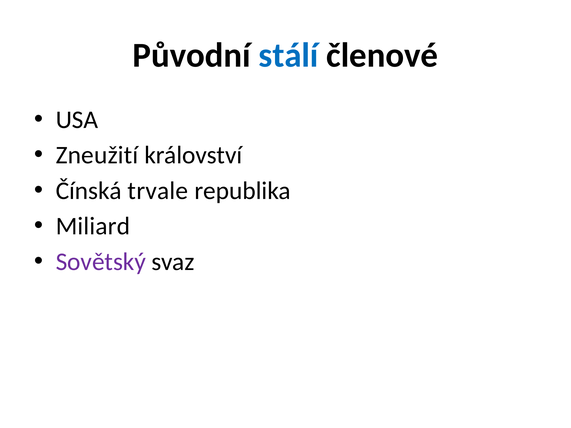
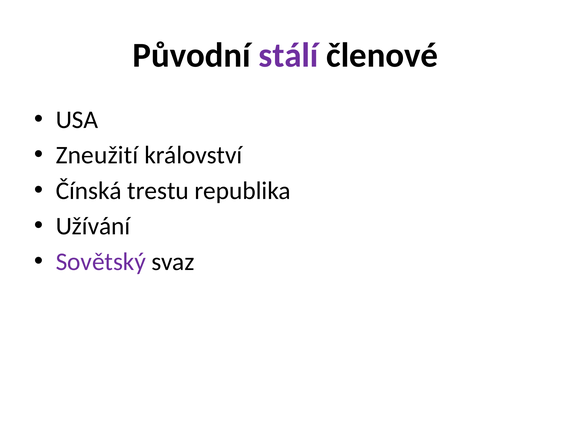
stálí colour: blue -> purple (289, 55)
trvale: trvale -> trestu (158, 191)
Miliard: Miliard -> Užívání (93, 226)
